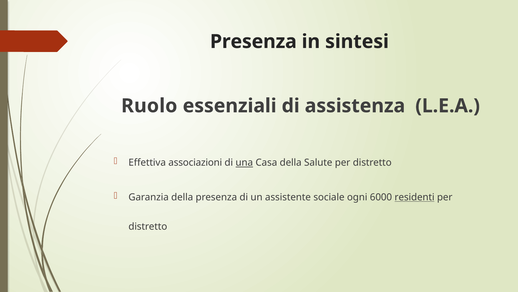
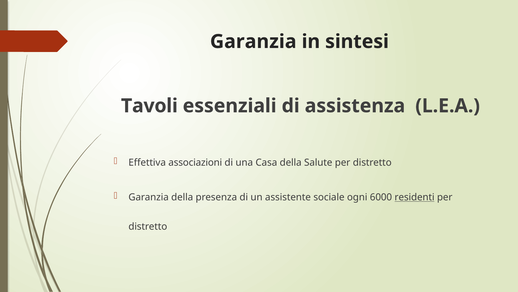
Presenza: Presenza -> Garanzia (253, 41)
Ruolo: Ruolo -> Tavoli (149, 106)
una underline: present -> none (244, 162)
